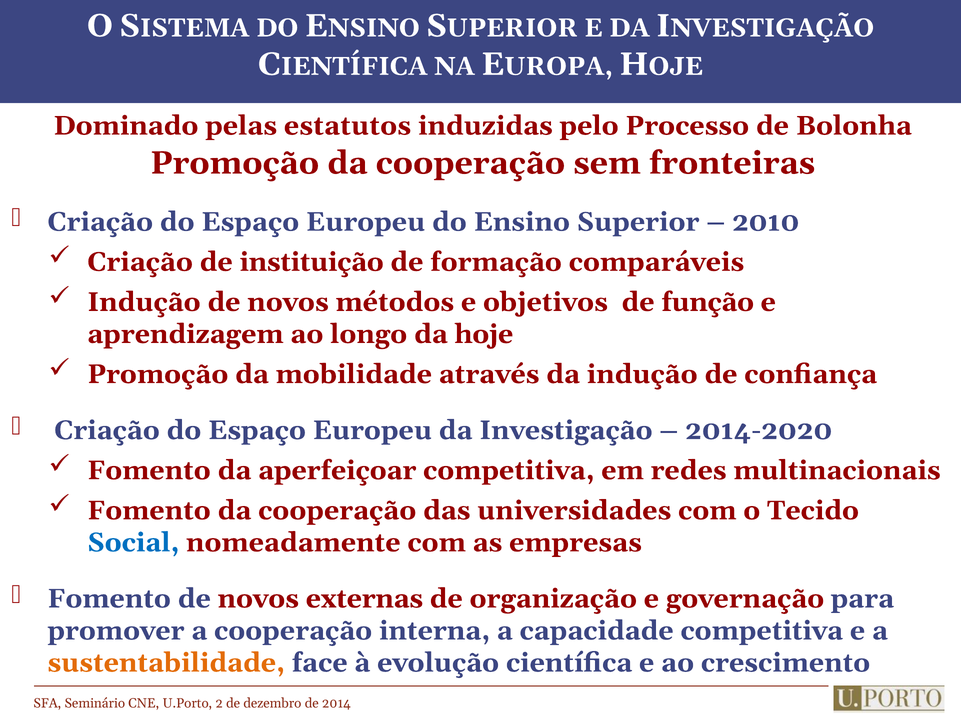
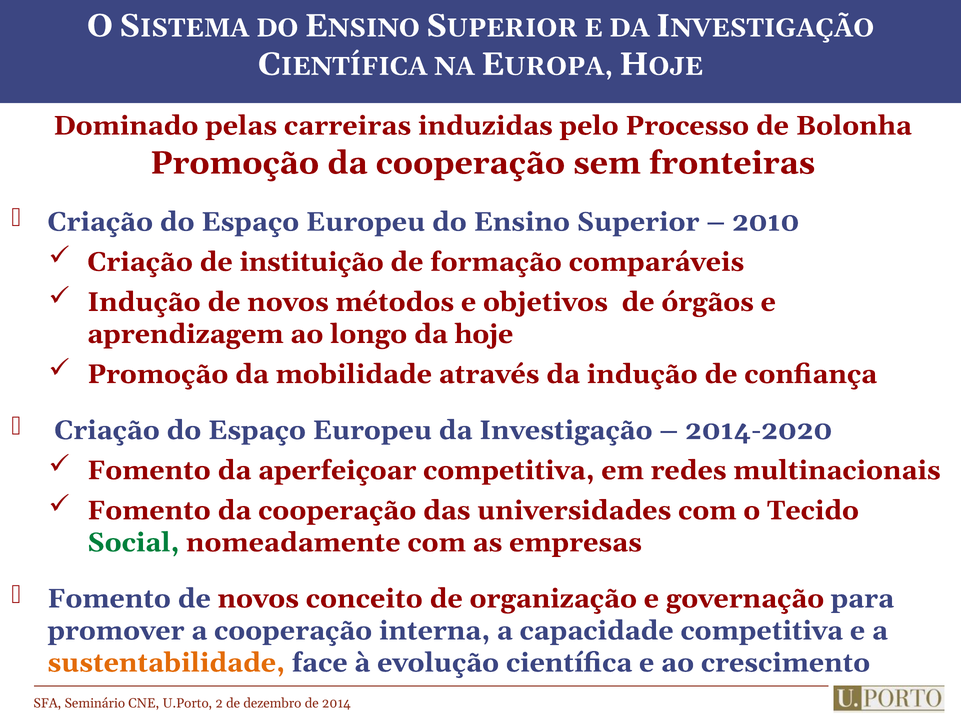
estatutos: estatutos -> carreiras (347, 126)
função: função -> órgãos (708, 302)
Social colour: blue -> green (133, 542)
externas: externas -> conceito (364, 598)
